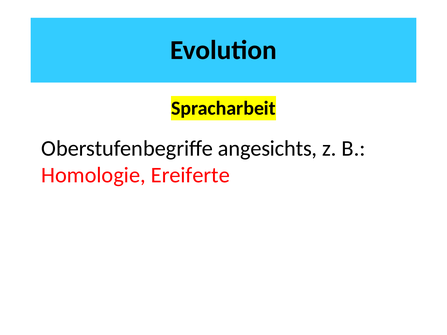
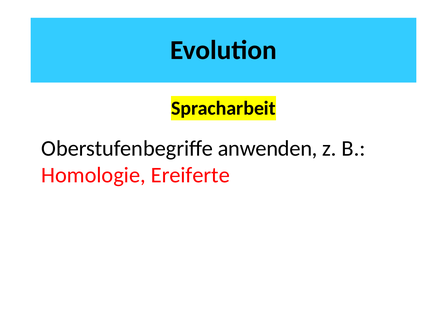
angesichts: angesichts -> anwenden (268, 149)
